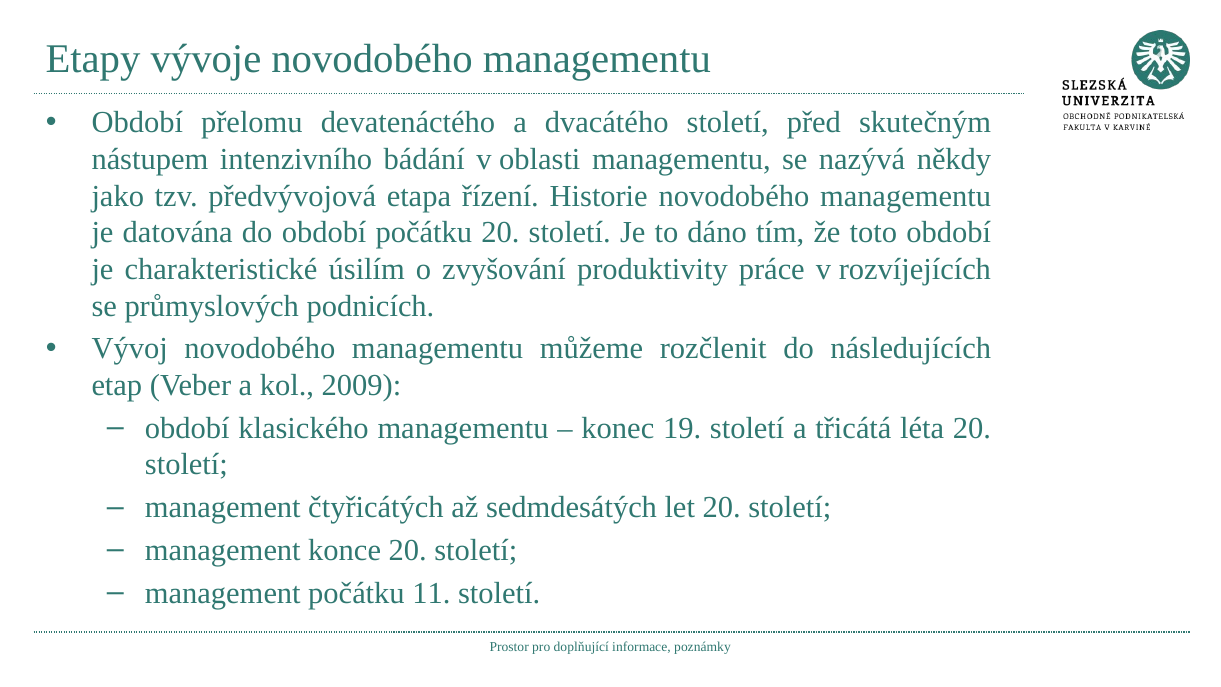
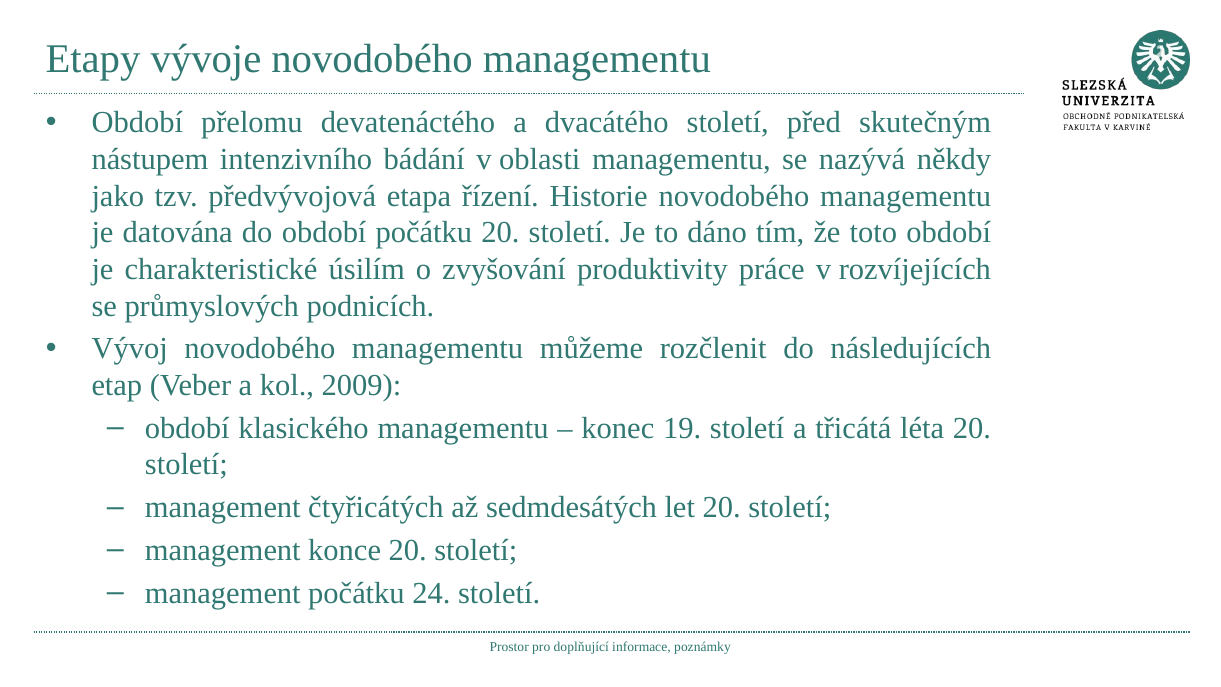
11: 11 -> 24 (432, 593)
